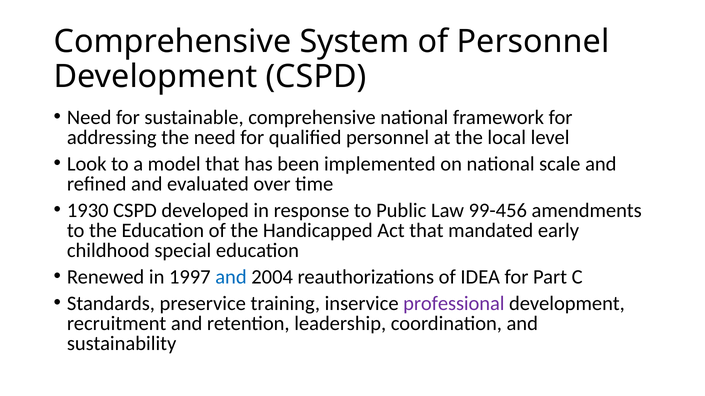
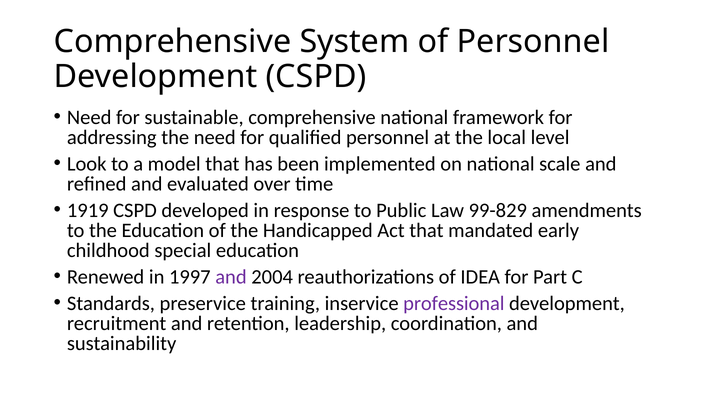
1930: 1930 -> 1919 (88, 211)
99-456: 99-456 -> 99-829 (498, 211)
and colour: blue -> purple (231, 277)
